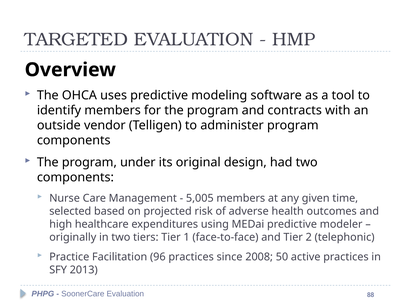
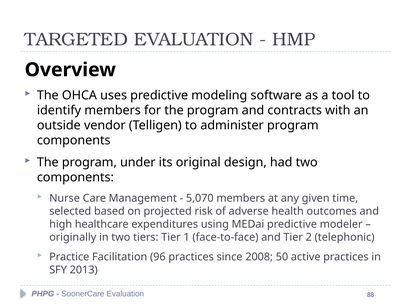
5,005: 5,005 -> 5,070 (200, 198)
